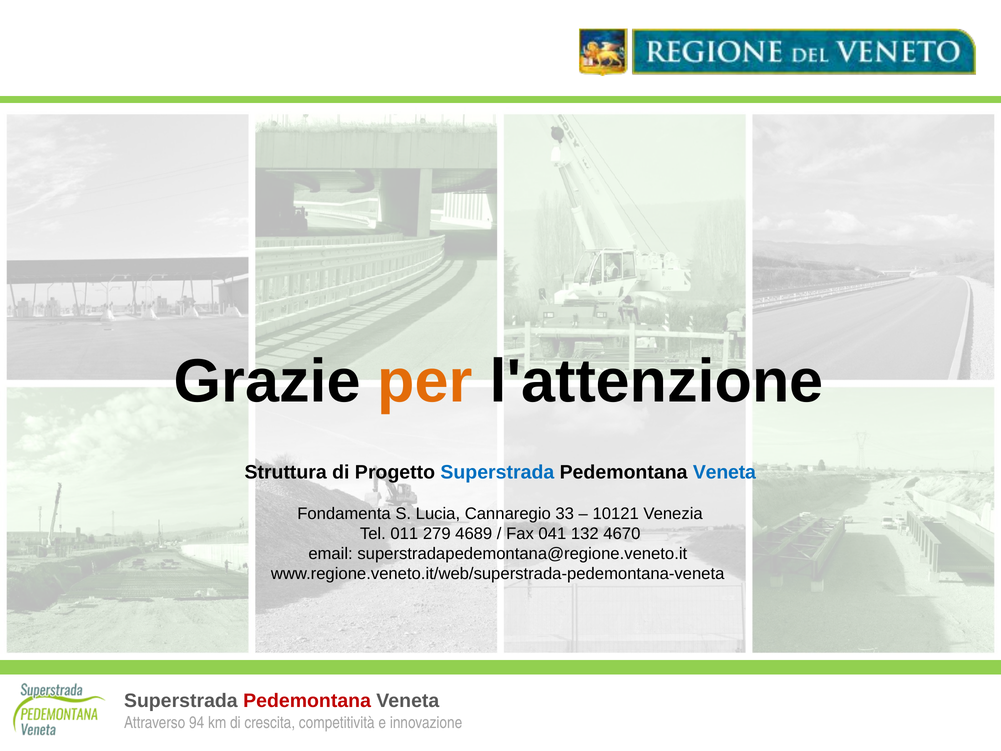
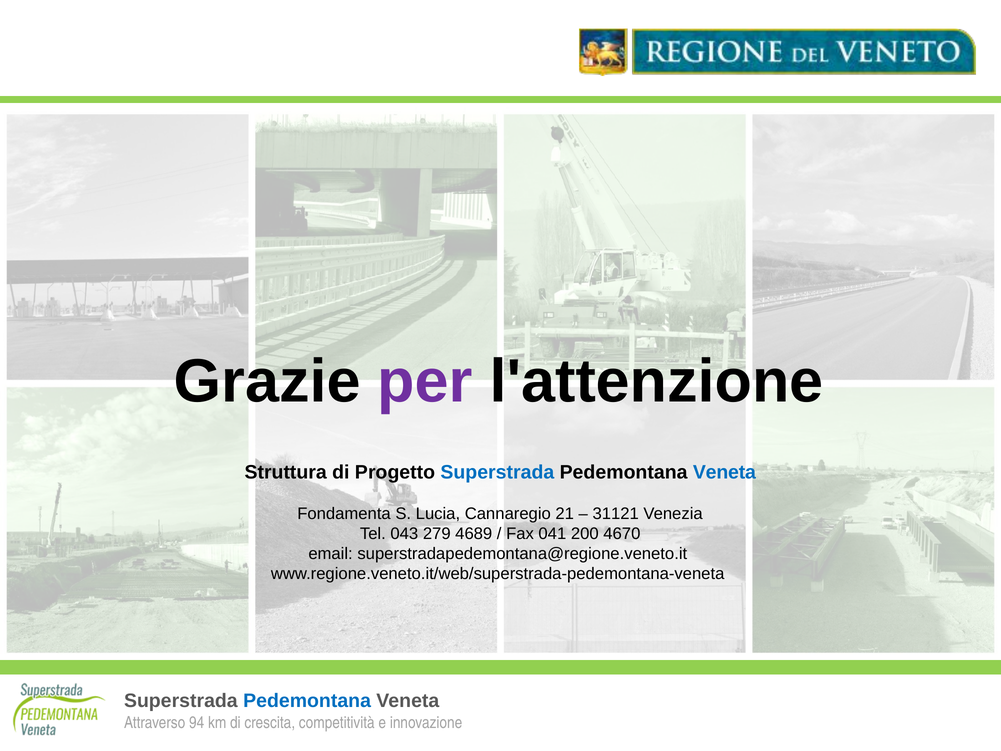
per colour: orange -> purple (425, 381)
33: 33 -> 21 (565, 514)
10121: 10121 -> 31121 (616, 514)
011: 011 -> 043 (404, 534)
132: 132 -> 200 (585, 534)
Pedemontana colour: red -> blue (307, 701)
